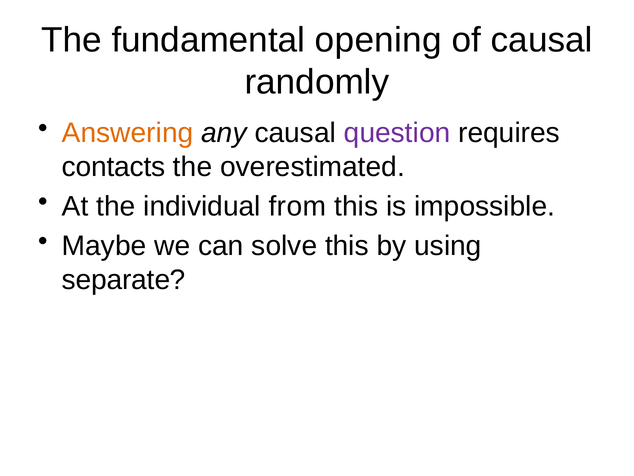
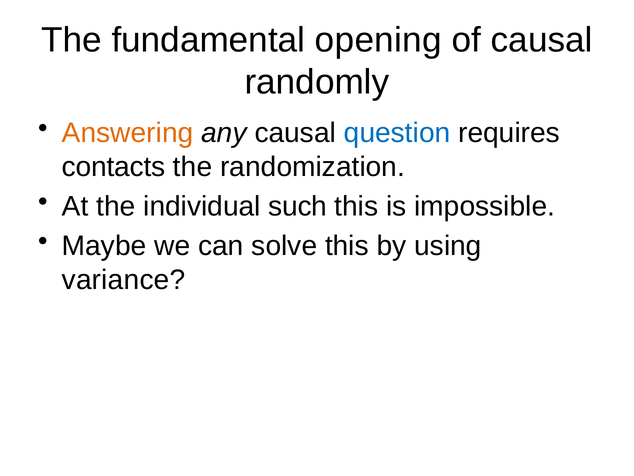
question colour: purple -> blue (397, 133)
overestimated: overestimated -> randomization (313, 167)
from: from -> such (298, 206)
separate: separate -> variance (124, 280)
